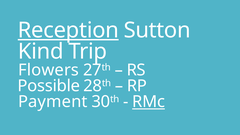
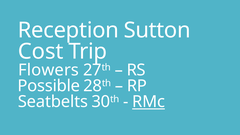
Reception underline: present -> none (68, 30)
Kind: Kind -> Cost (41, 51)
Payment: Payment -> Seatbelts (53, 102)
